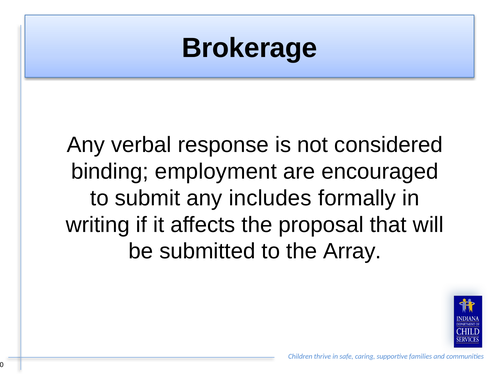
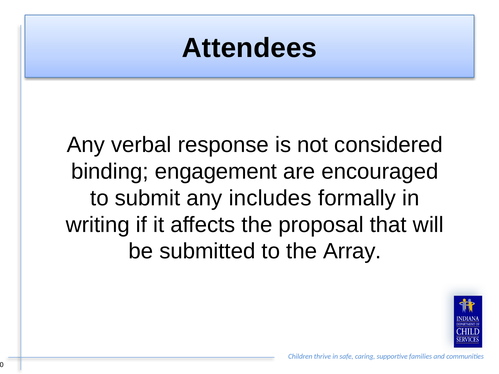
Brokerage: Brokerage -> Attendees (249, 48)
employment: employment -> engagement (216, 172)
